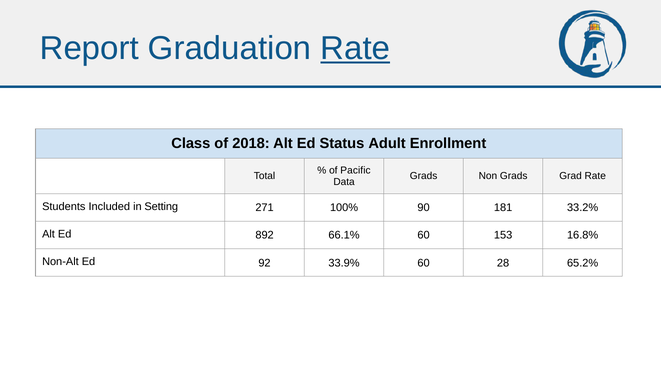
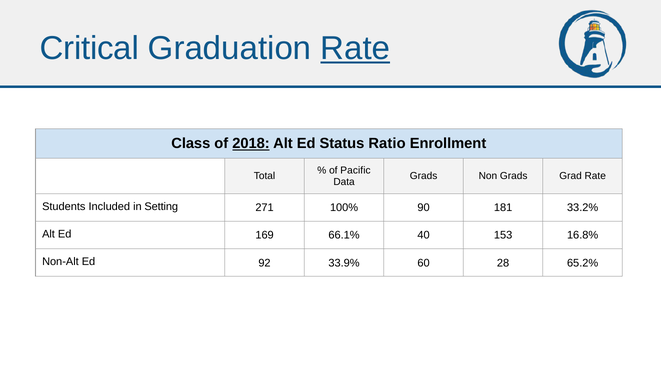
Report: Report -> Critical (89, 48)
2018 underline: none -> present (251, 143)
Adult: Adult -> Ratio (387, 143)
892: 892 -> 169 (265, 235)
66.1% 60: 60 -> 40 (424, 235)
